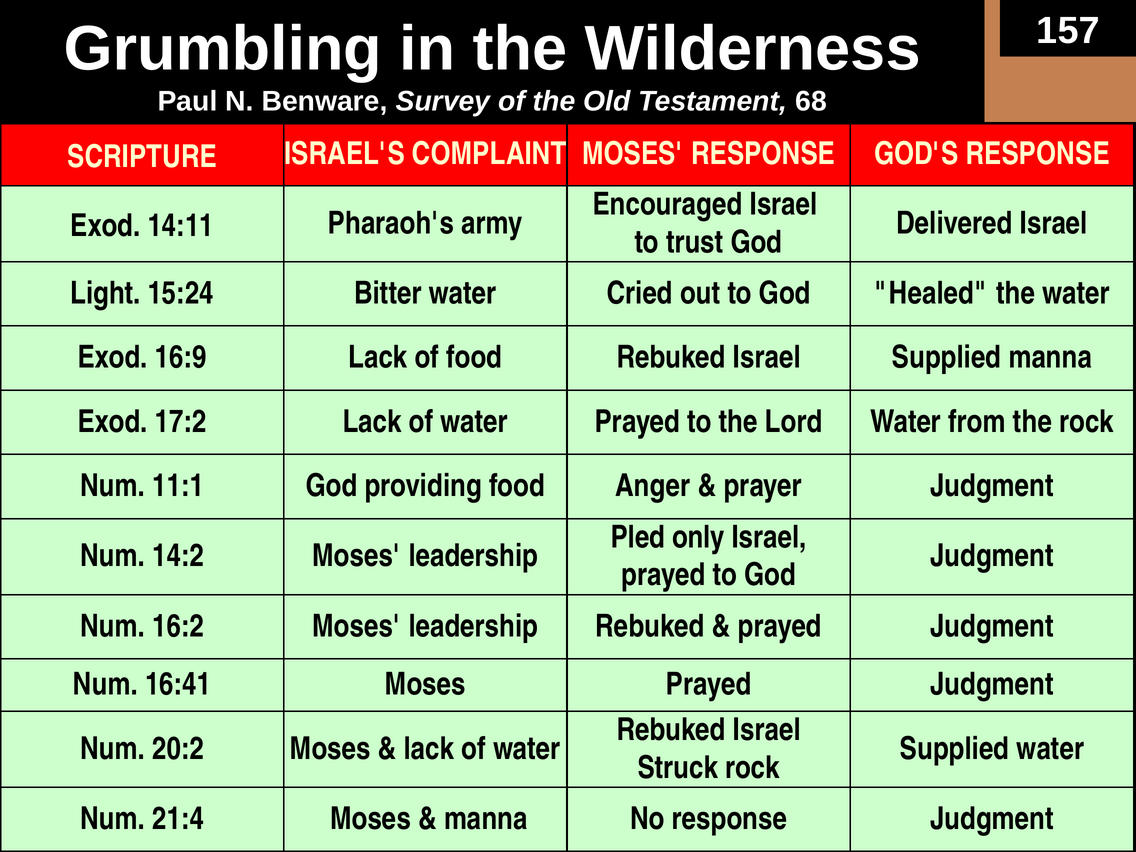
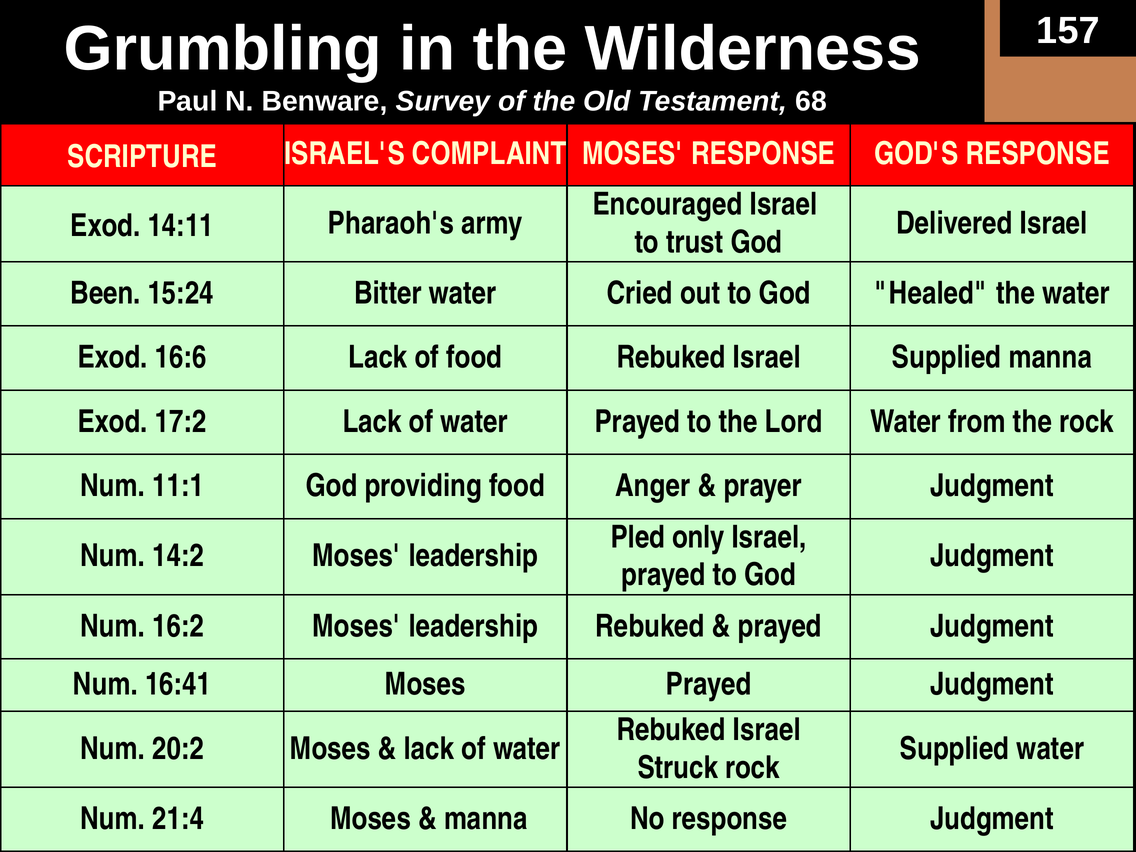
Light: Light -> Been (105, 293)
16:9: 16:9 -> 16:6 (181, 357)
